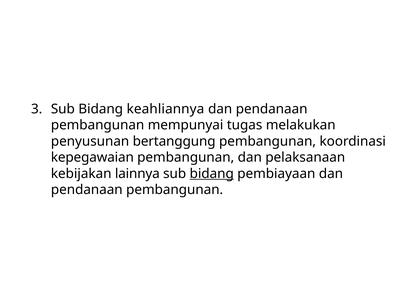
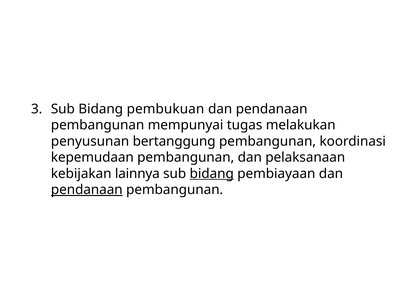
keahliannya: keahliannya -> pembukuan (165, 109)
kepegawaian: kepegawaian -> kepemudaan (92, 157)
pendanaan underline: none -> present (87, 190)
